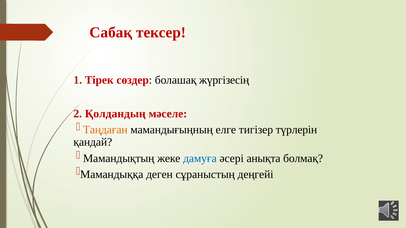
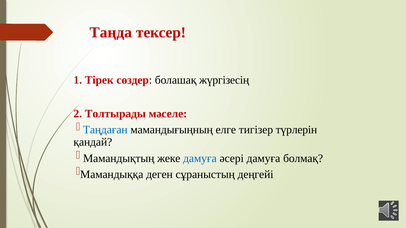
Сабақ: Сабақ -> Таңда (111, 33)
Қолдандың: Қолдандың -> Толтырады (115, 114)
Таңдаған colour: orange -> blue (105, 130)
әсері анықта: анықта -> дамуға (263, 159)
